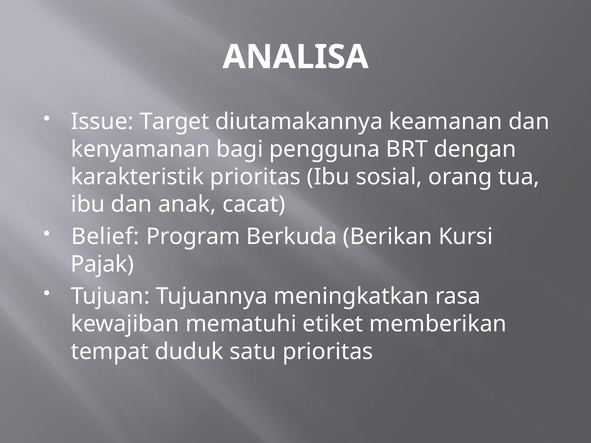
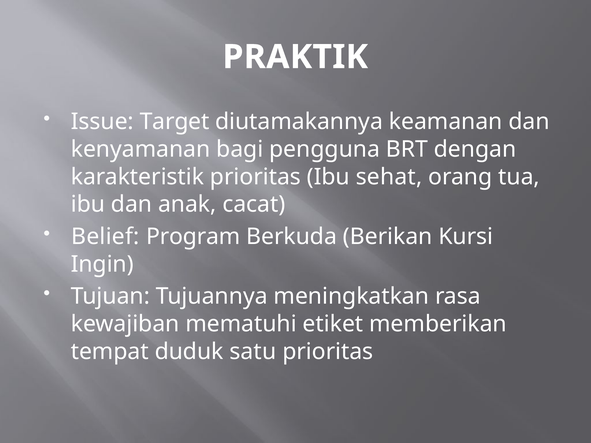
ANALISA: ANALISA -> PRAKTIK (295, 57)
sosial: sosial -> sehat (389, 177)
Pajak: Pajak -> Ingin (102, 264)
